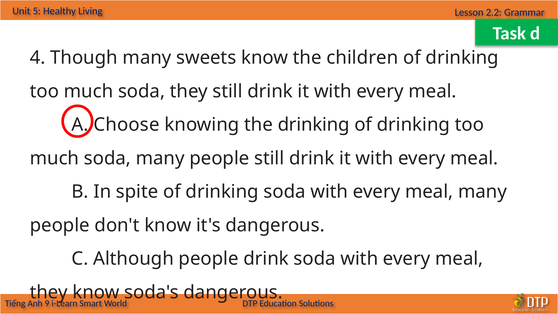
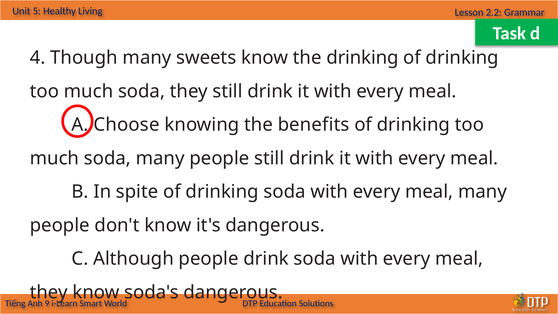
the children: children -> drinking (362, 58)
the drinking: drinking -> benefits (314, 125)
